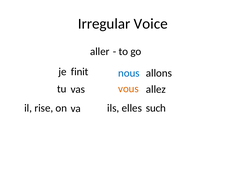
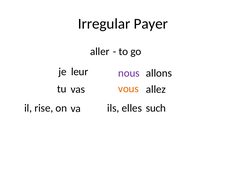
Voice: Voice -> Payer (151, 24)
finit: finit -> leur (80, 72)
nous colour: blue -> purple (129, 73)
